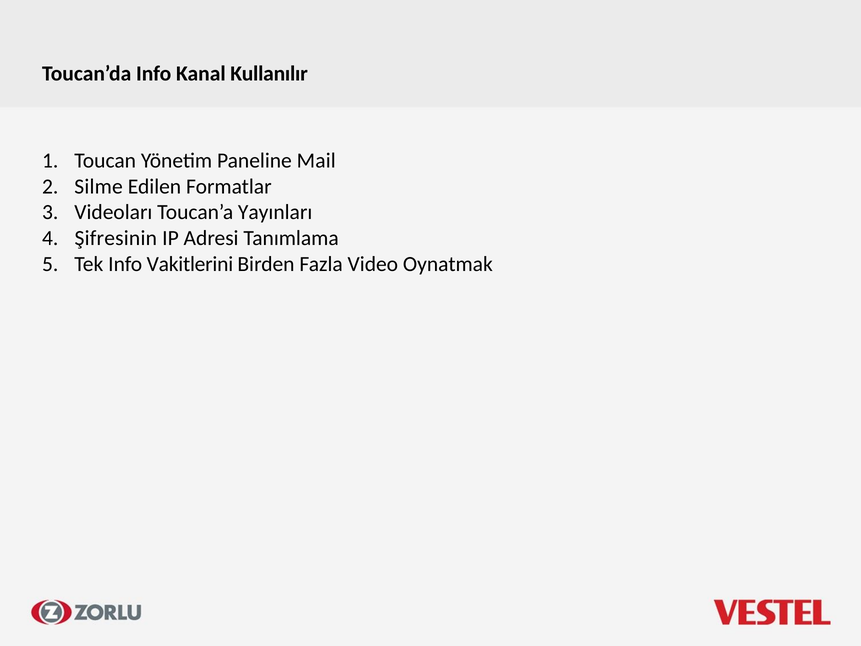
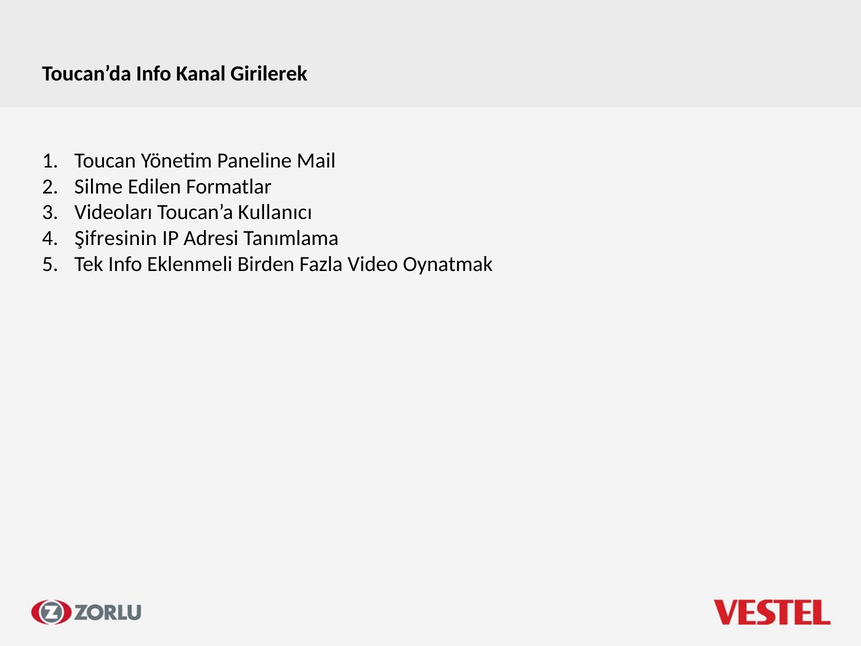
Kullanılır: Kullanılır -> Girilerek (269, 73)
Yayınları: Yayınları -> Kullanıcı (275, 212)
Vakitlerini: Vakitlerini -> Eklenmeli (190, 264)
